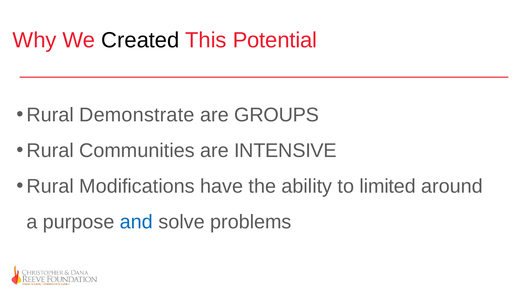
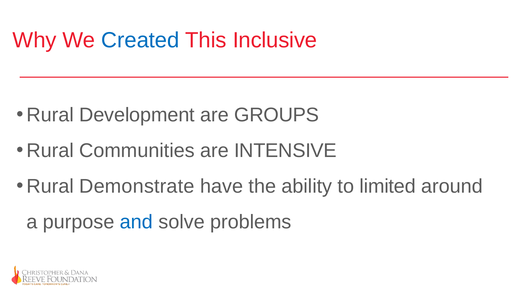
Created colour: black -> blue (140, 40)
Potential: Potential -> Inclusive (275, 40)
Demonstrate: Demonstrate -> Development (137, 115)
Modifications: Modifications -> Demonstrate (137, 186)
